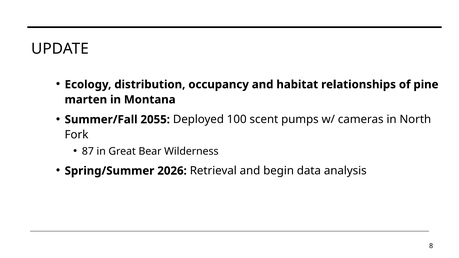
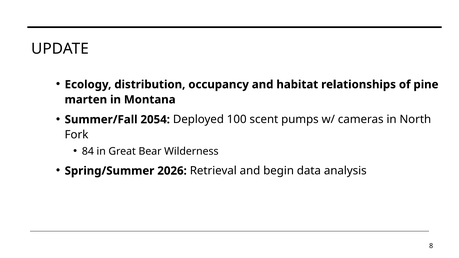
2055: 2055 -> 2054 (155, 120)
87: 87 -> 84 (88, 152)
